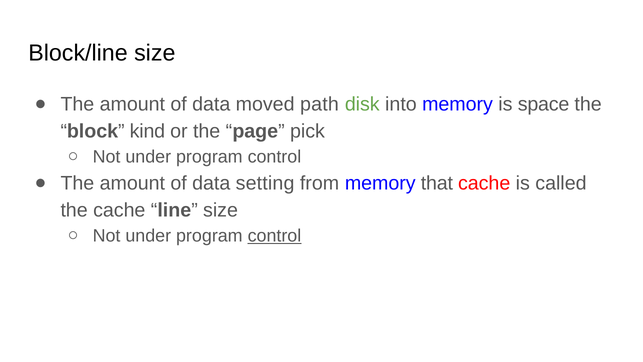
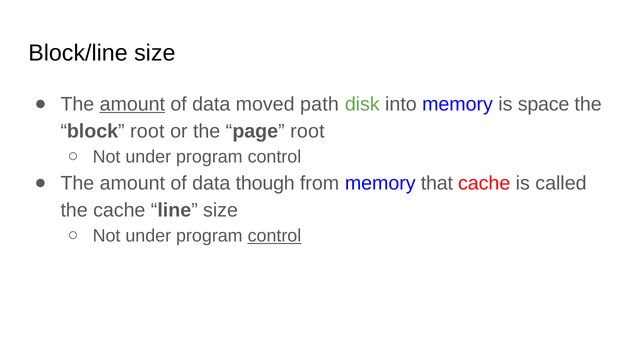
amount underline: none -> present (132, 104)
block kind: kind -> root (147, 131)
page pick: pick -> root (307, 131)
setting: setting -> though (265, 183)
